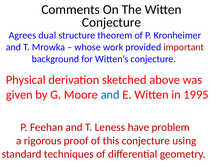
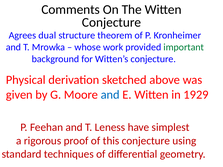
important colour: red -> green (184, 47)
1995: 1995 -> 1929 (196, 95)
problem: problem -> simplest (171, 127)
